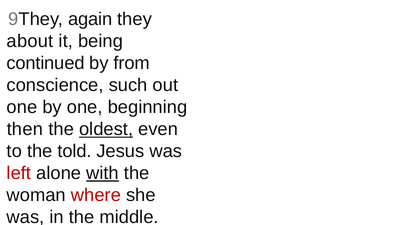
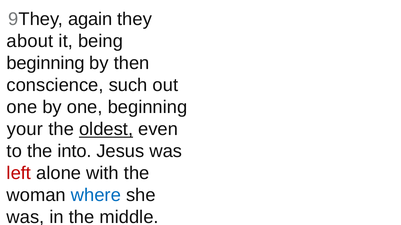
continued: continued -> beginning (45, 63)
from: from -> then (132, 63)
then: then -> your (25, 129)
told: told -> into (75, 152)
with underline: present -> none (103, 174)
where colour: red -> blue (96, 196)
